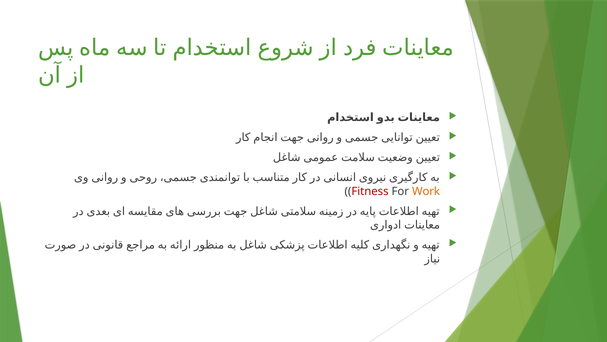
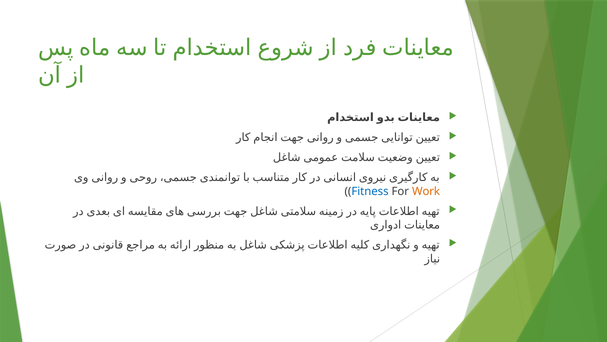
Fitness colour: red -> blue (370, 191)
